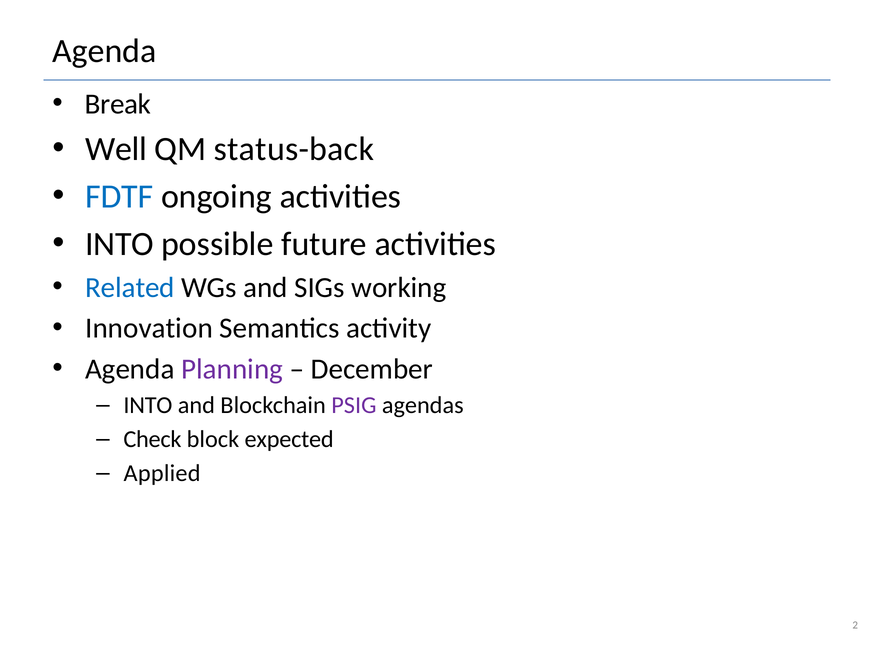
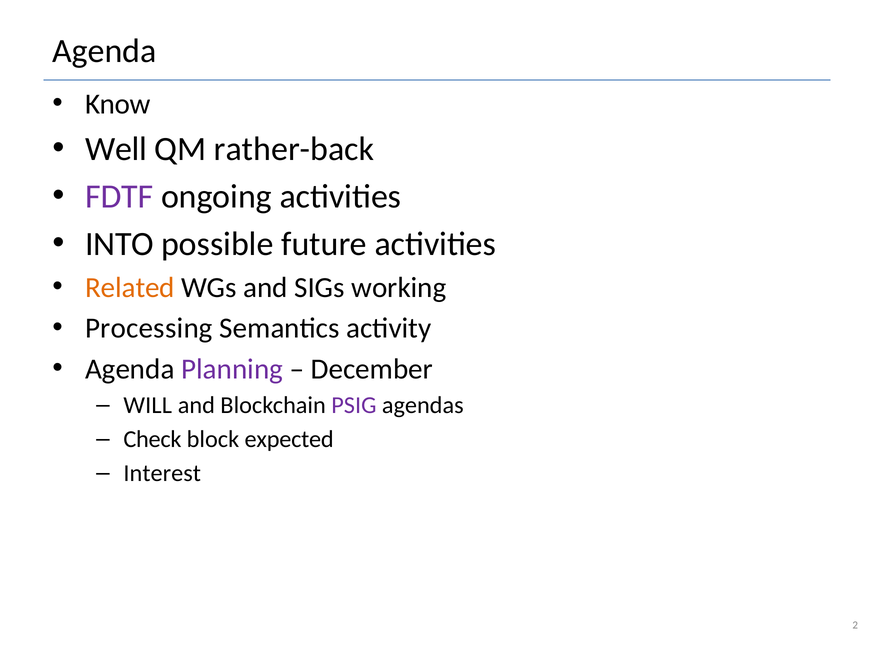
Break: Break -> Know (118, 104)
status-back: status-back -> rather-back (294, 149)
FDTF colour: blue -> purple (119, 197)
Related colour: blue -> orange (130, 288)
Innovation: Innovation -> Processing (149, 328)
INTO: INTO -> WILL (148, 406)
Applied: Applied -> Interest (162, 474)
